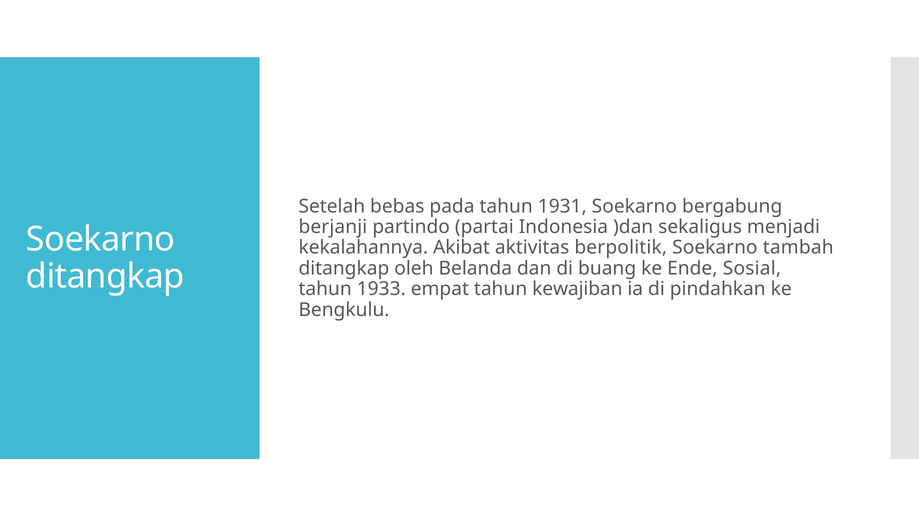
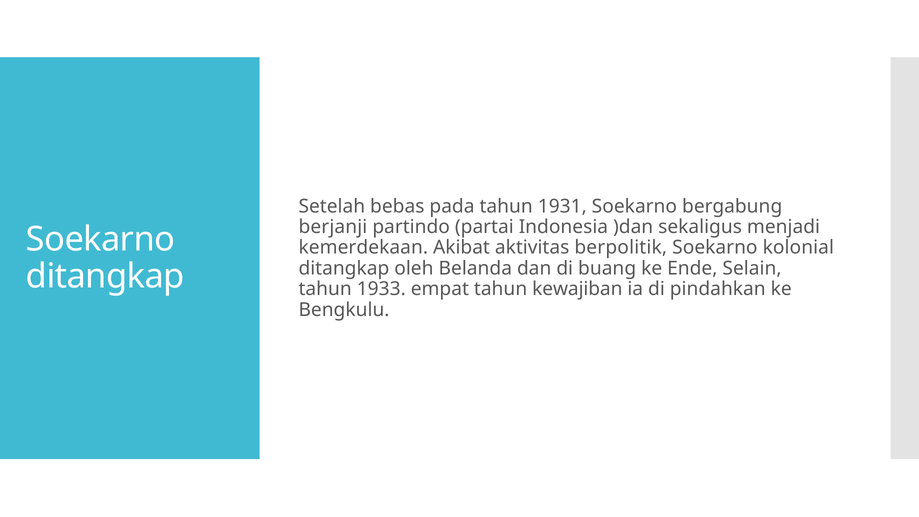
kekalahannya: kekalahannya -> kemerdekaan (363, 248)
tambah: tambah -> kolonial (798, 248)
Sosial: Sosial -> Selain (752, 268)
